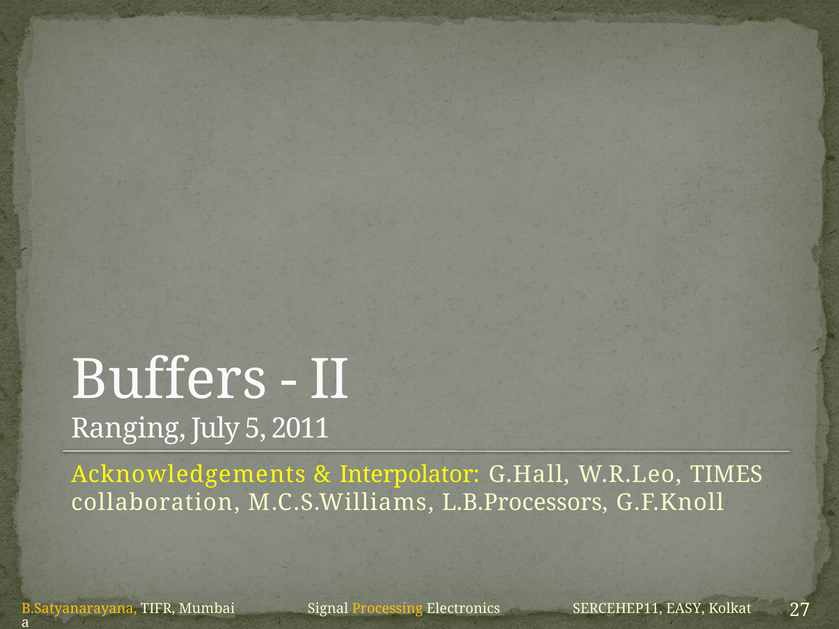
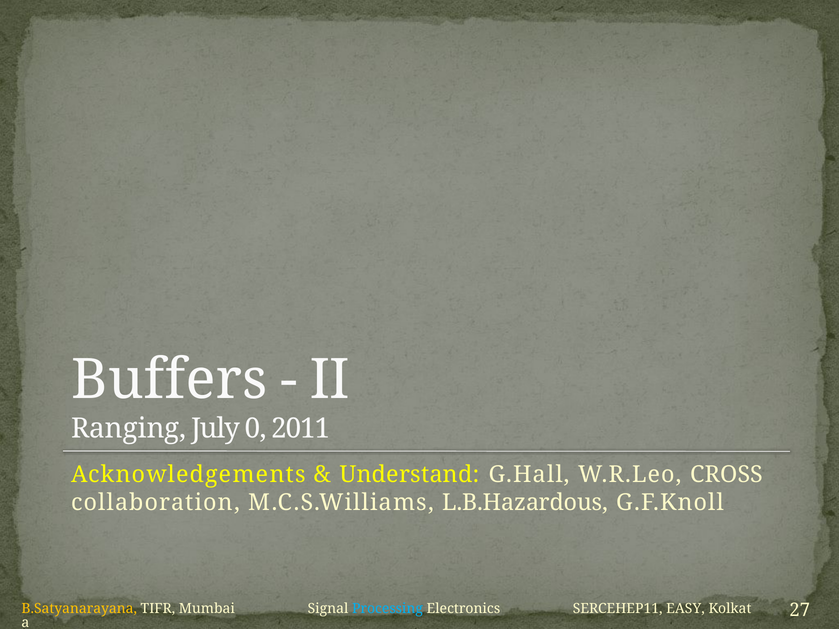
5: 5 -> 0 (256, 429)
Interpolator: Interpolator -> Understand (410, 475)
TIMES: TIMES -> CROSS (727, 475)
L.B.Processors: L.B.Processors -> L.B.Hazardous (525, 503)
Processing colour: yellow -> light blue (388, 609)
